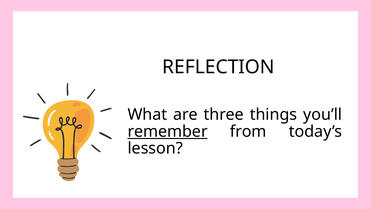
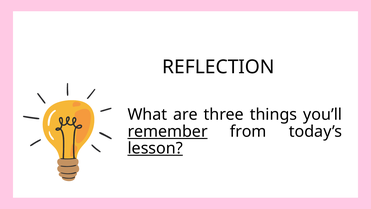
lesson underline: none -> present (155, 148)
